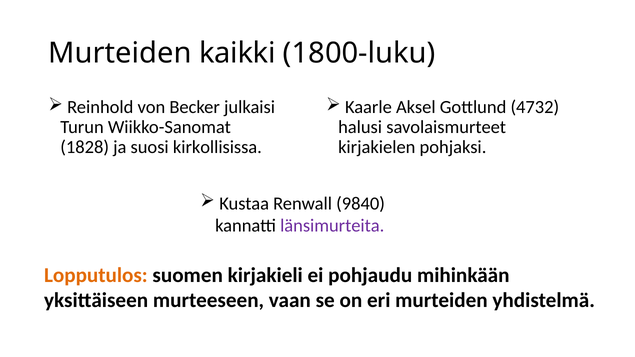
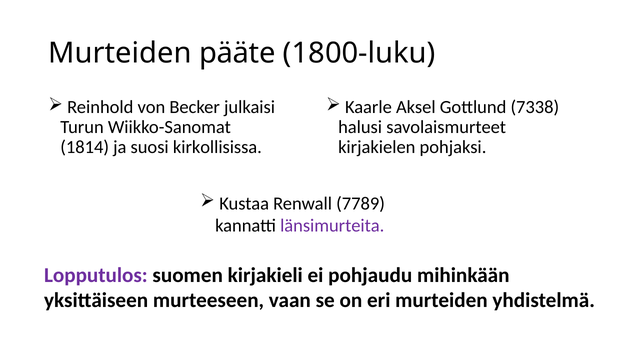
kaikki: kaikki -> pääte (237, 53)
4732: 4732 -> 7338 (535, 107)
1828: 1828 -> 1814 (85, 147)
9840: 9840 -> 7789 (361, 204)
Lopputulos colour: orange -> purple (96, 275)
